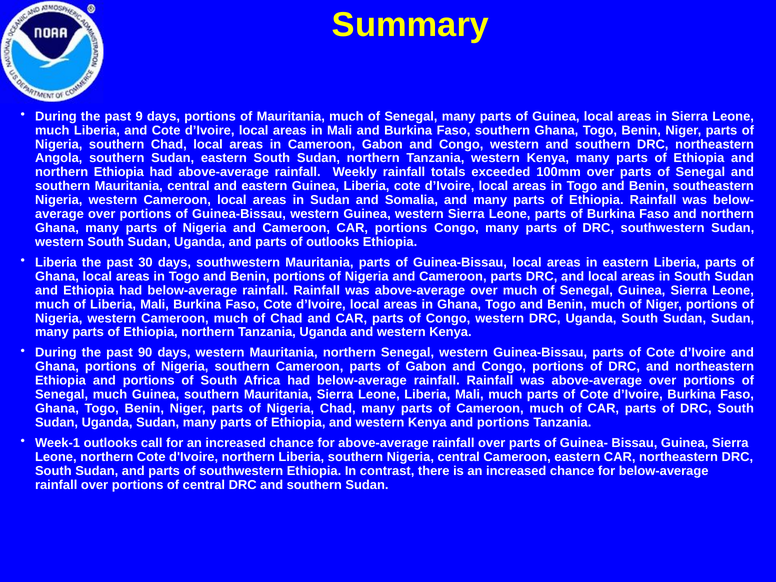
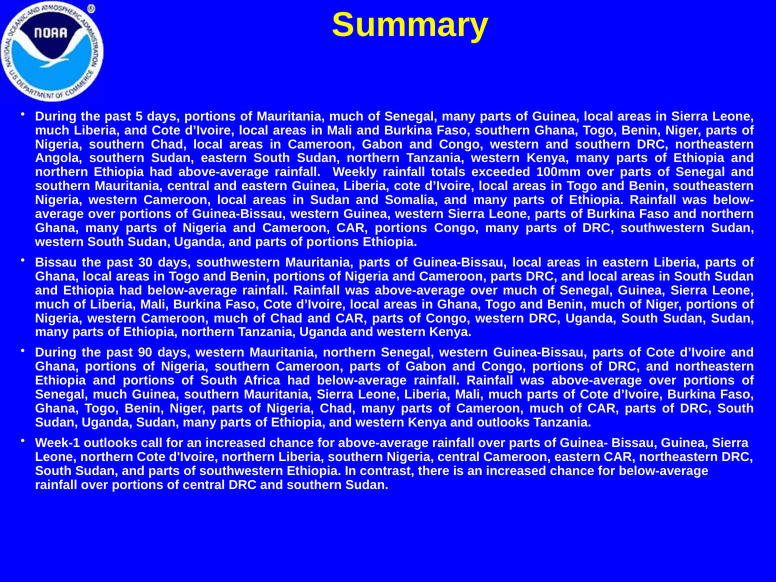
9: 9 -> 5 (139, 116)
of outlooks: outlooks -> portions (333, 242)
Liberia: Liberia -> Bissau (56, 262)
Kenya and portions: portions -> outlooks (503, 422)
